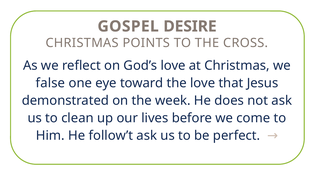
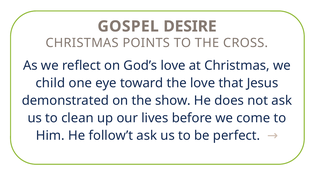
false: false -> child (50, 83)
week: week -> show (173, 101)
